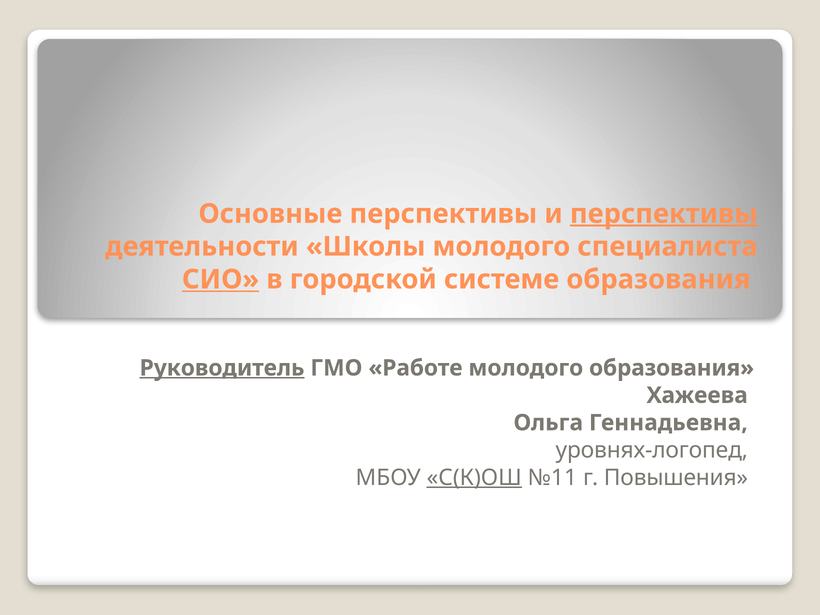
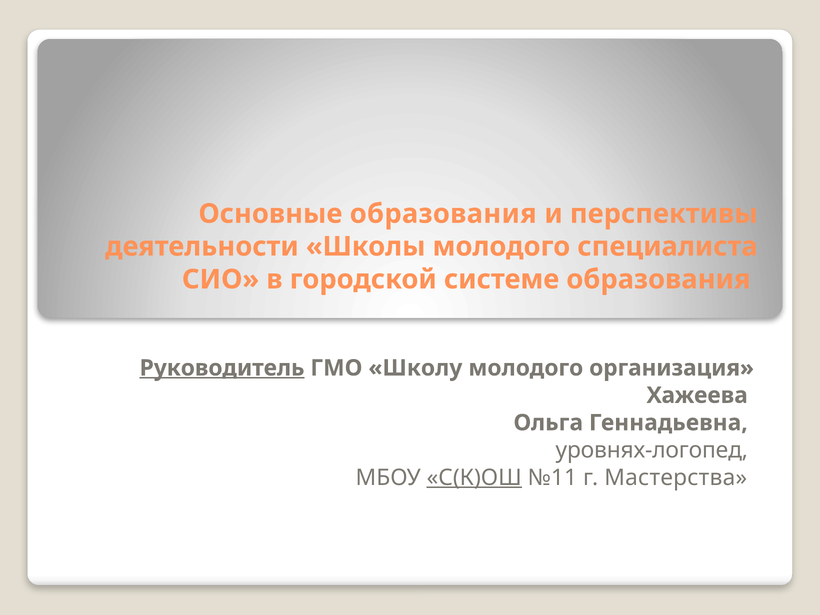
Основные перспективы: перспективы -> образования (443, 214)
перспективы underline: present -> none (664, 214)
СИО underline: present -> none (221, 279)
Работе: Работе -> Школу (415, 368)
молодого образования: образования -> организация (672, 368)
Повышения: Повышения -> Мастерства (676, 478)
